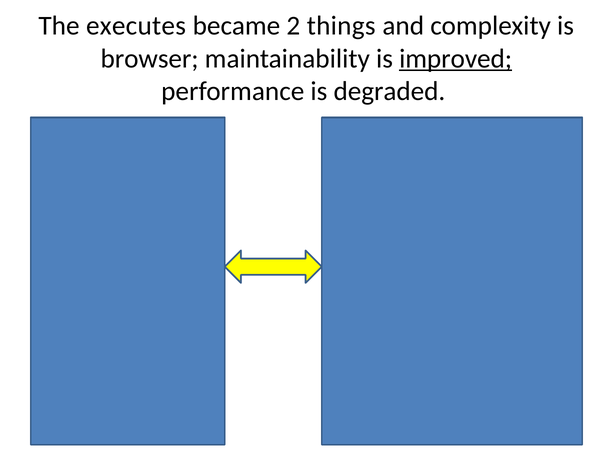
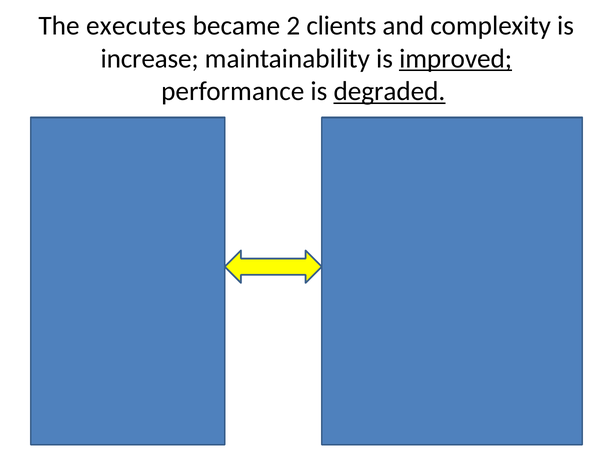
things: things -> clients (341, 26)
browser: browser -> increase (150, 59)
degraded underline: none -> present (389, 91)
